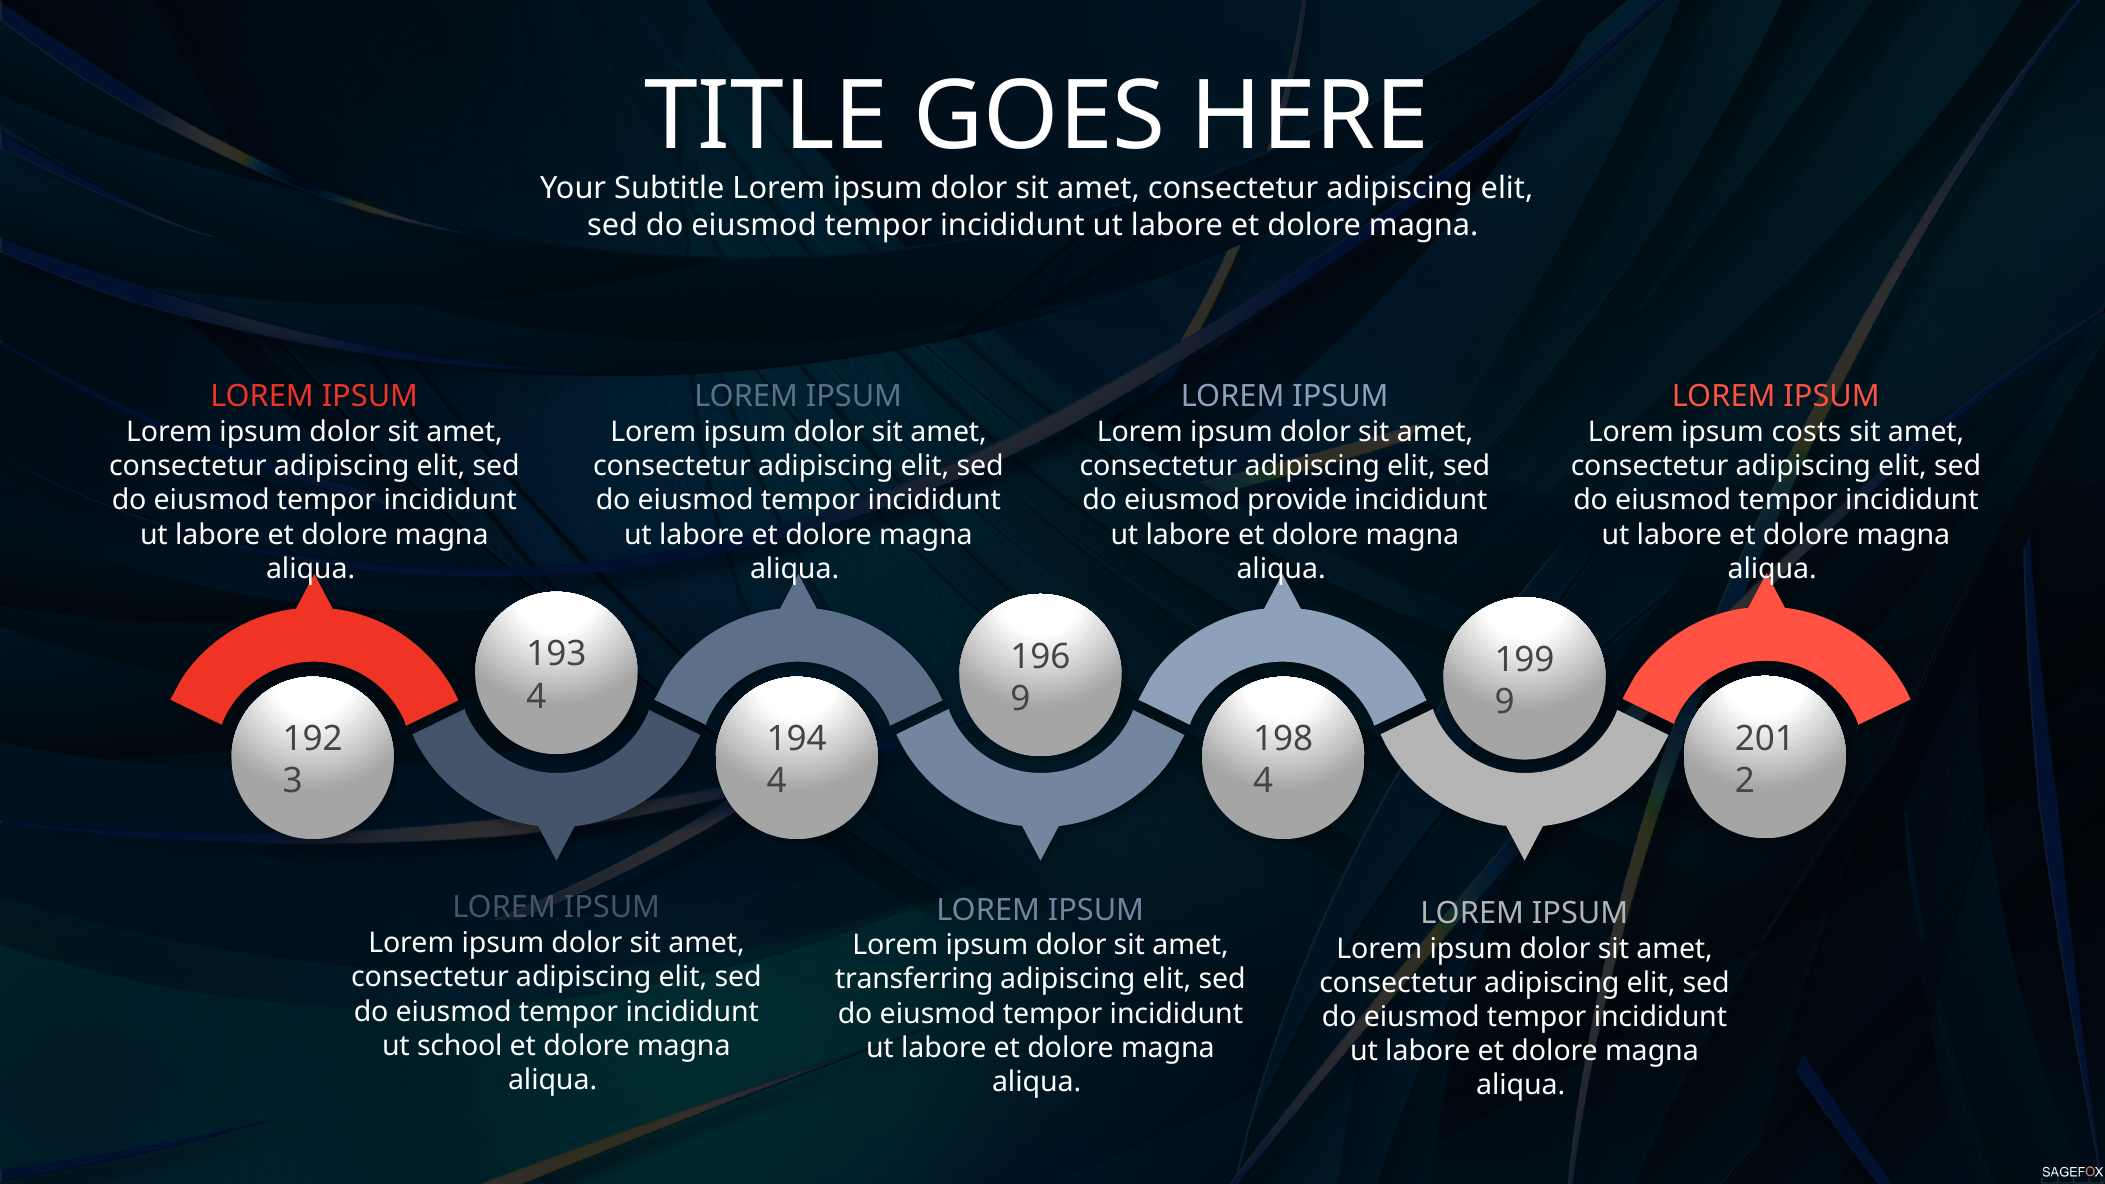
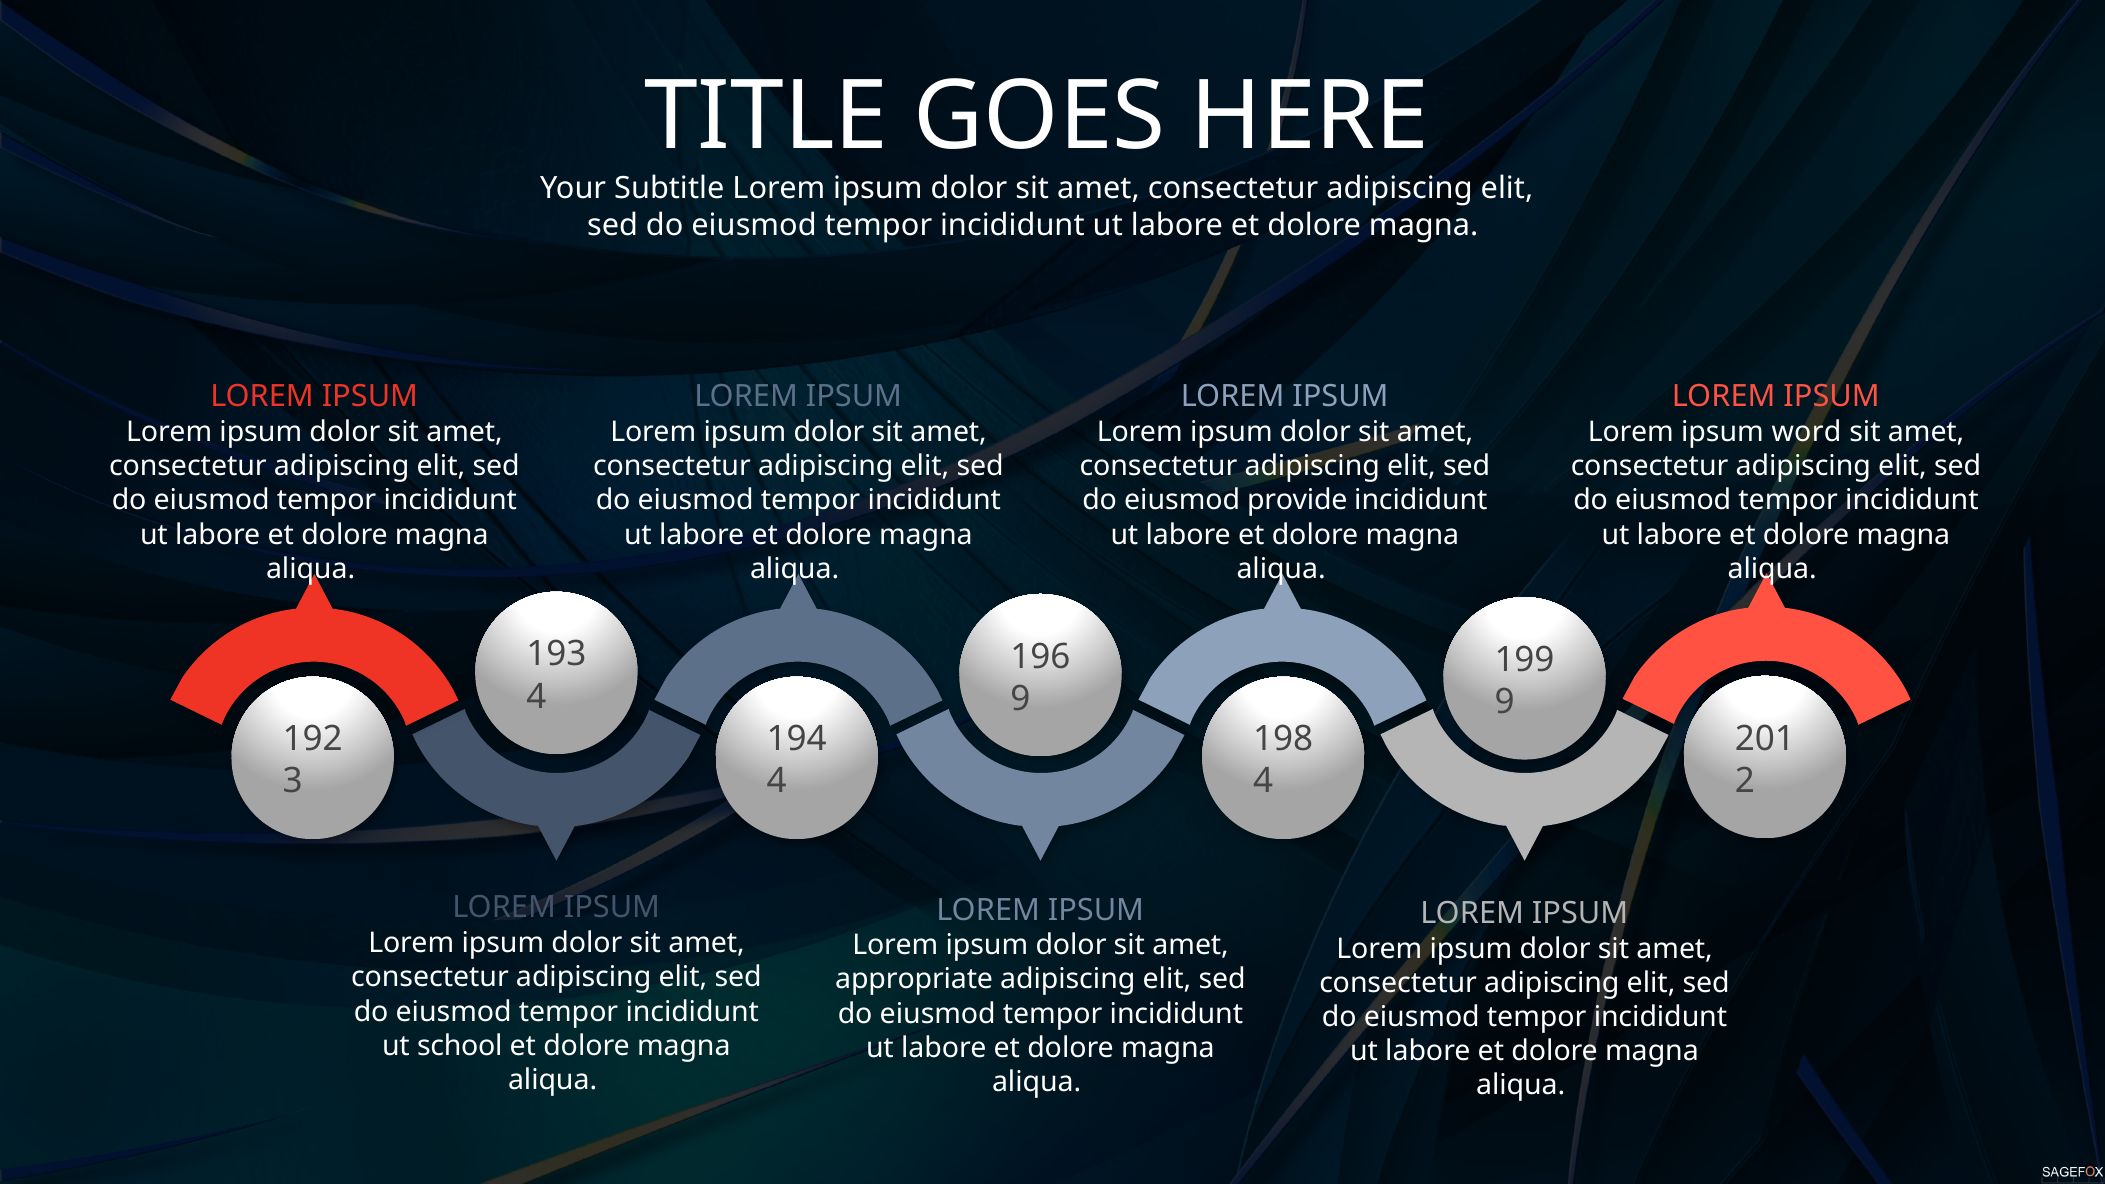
costs: costs -> word (1806, 432)
transferring: transferring -> appropriate (914, 980)
